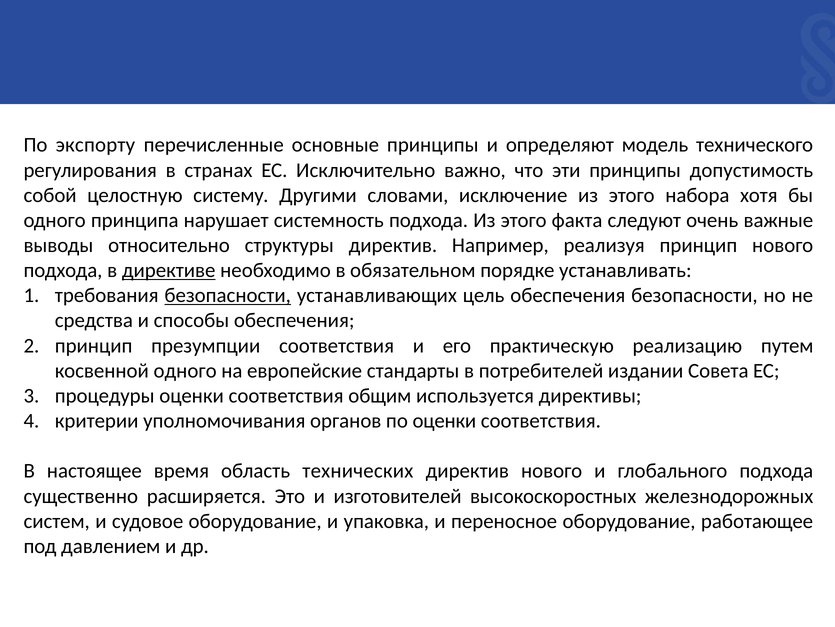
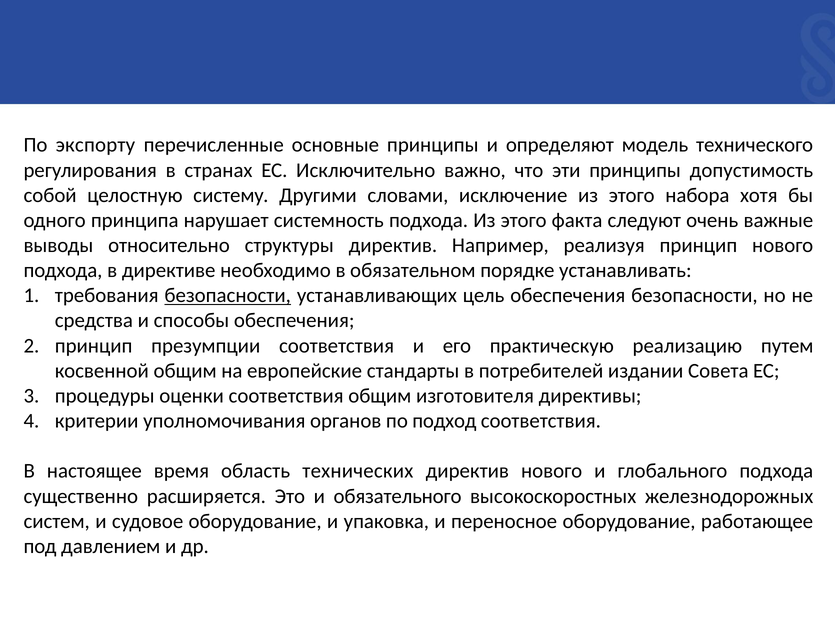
директиве underline: present -> none (169, 270)
косвенной одного: одного -> общим (185, 370)
используется: используется -> изготовителя (475, 395)
по оценки: оценки -> подход (444, 420)
изготовителей: изготовителей -> обязательного (398, 496)
